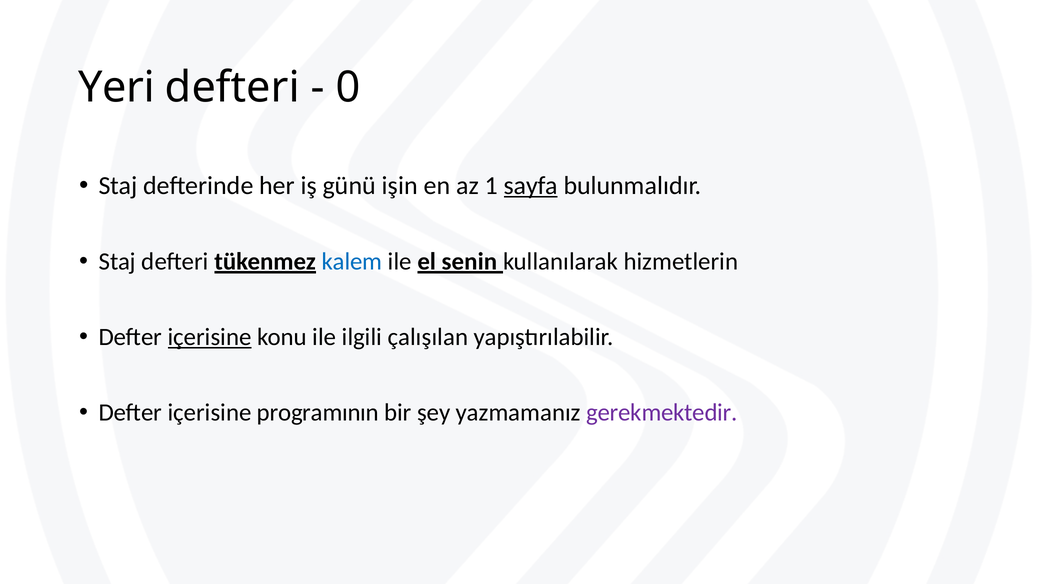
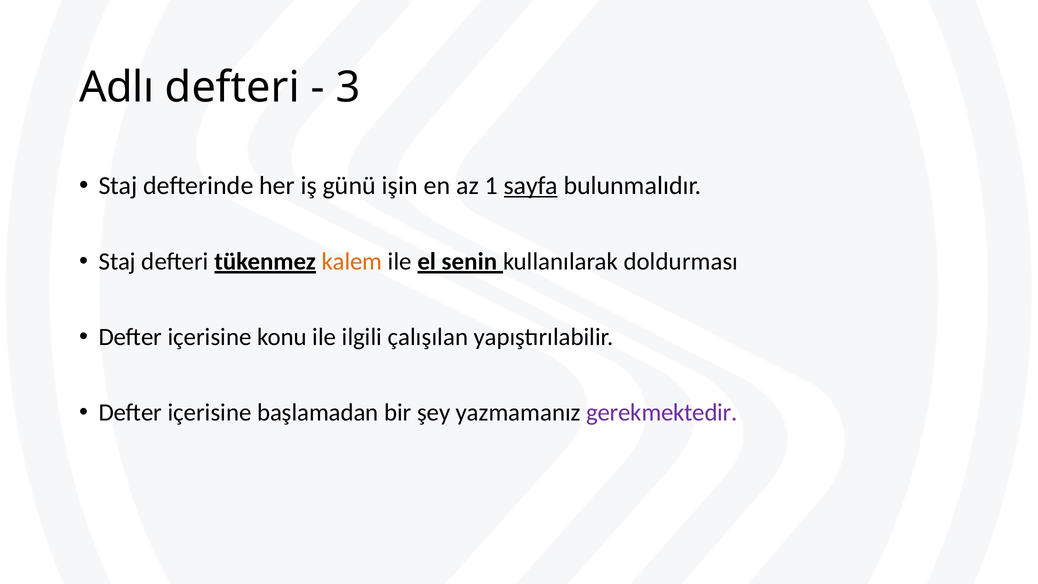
Yeri: Yeri -> Adlı (117, 87)
0: 0 -> 3 (348, 87)
kalem colour: blue -> orange (352, 262)
hizmetlerin: hizmetlerin -> doldurması (681, 262)
içerisine underline: present -> none (210, 337)
programının: programının -> başlamadan (318, 412)
